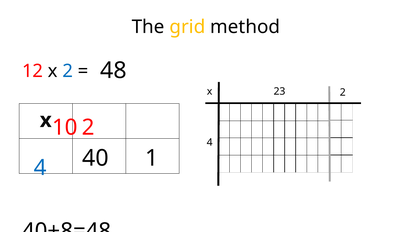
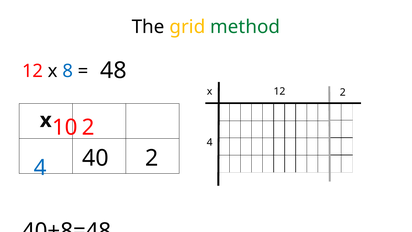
method colour: black -> green (245, 27)
x 2: 2 -> 8 (68, 71)
23: 23 -> 12 (279, 91)
40 1: 1 -> 2 (152, 158)
